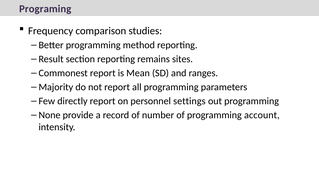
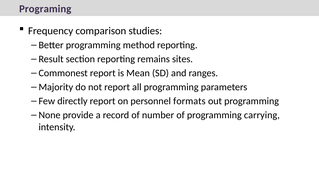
settings: settings -> formats (189, 101)
account: account -> carrying (262, 115)
